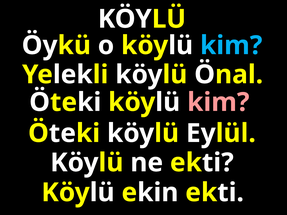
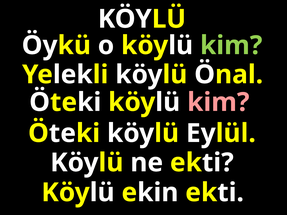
kim colour: light blue -> light green (231, 45)
